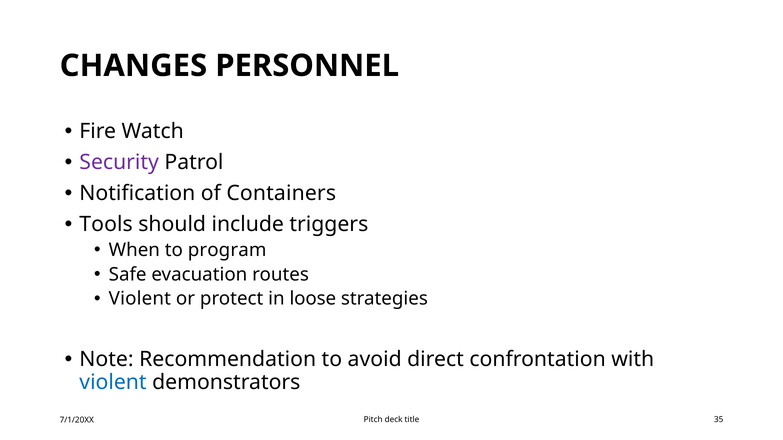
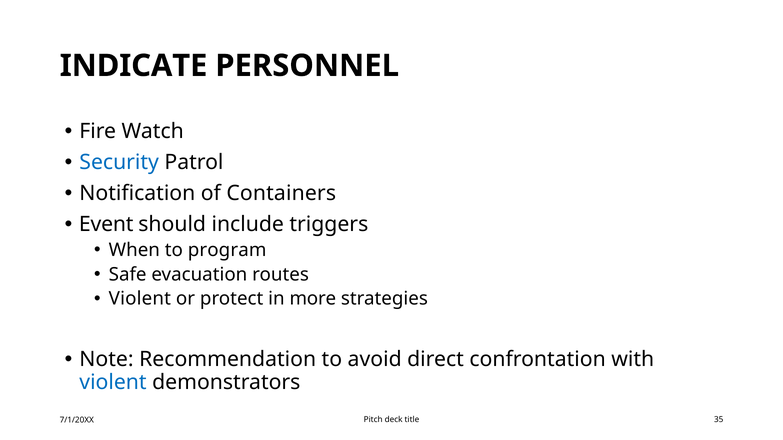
CHANGES: CHANGES -> INDICATE (134, 66)
Security colour: purple -> blue (119, 163)
Tools: Tools -> Event (106, 225)
loose: loose -> more (313, 299)
